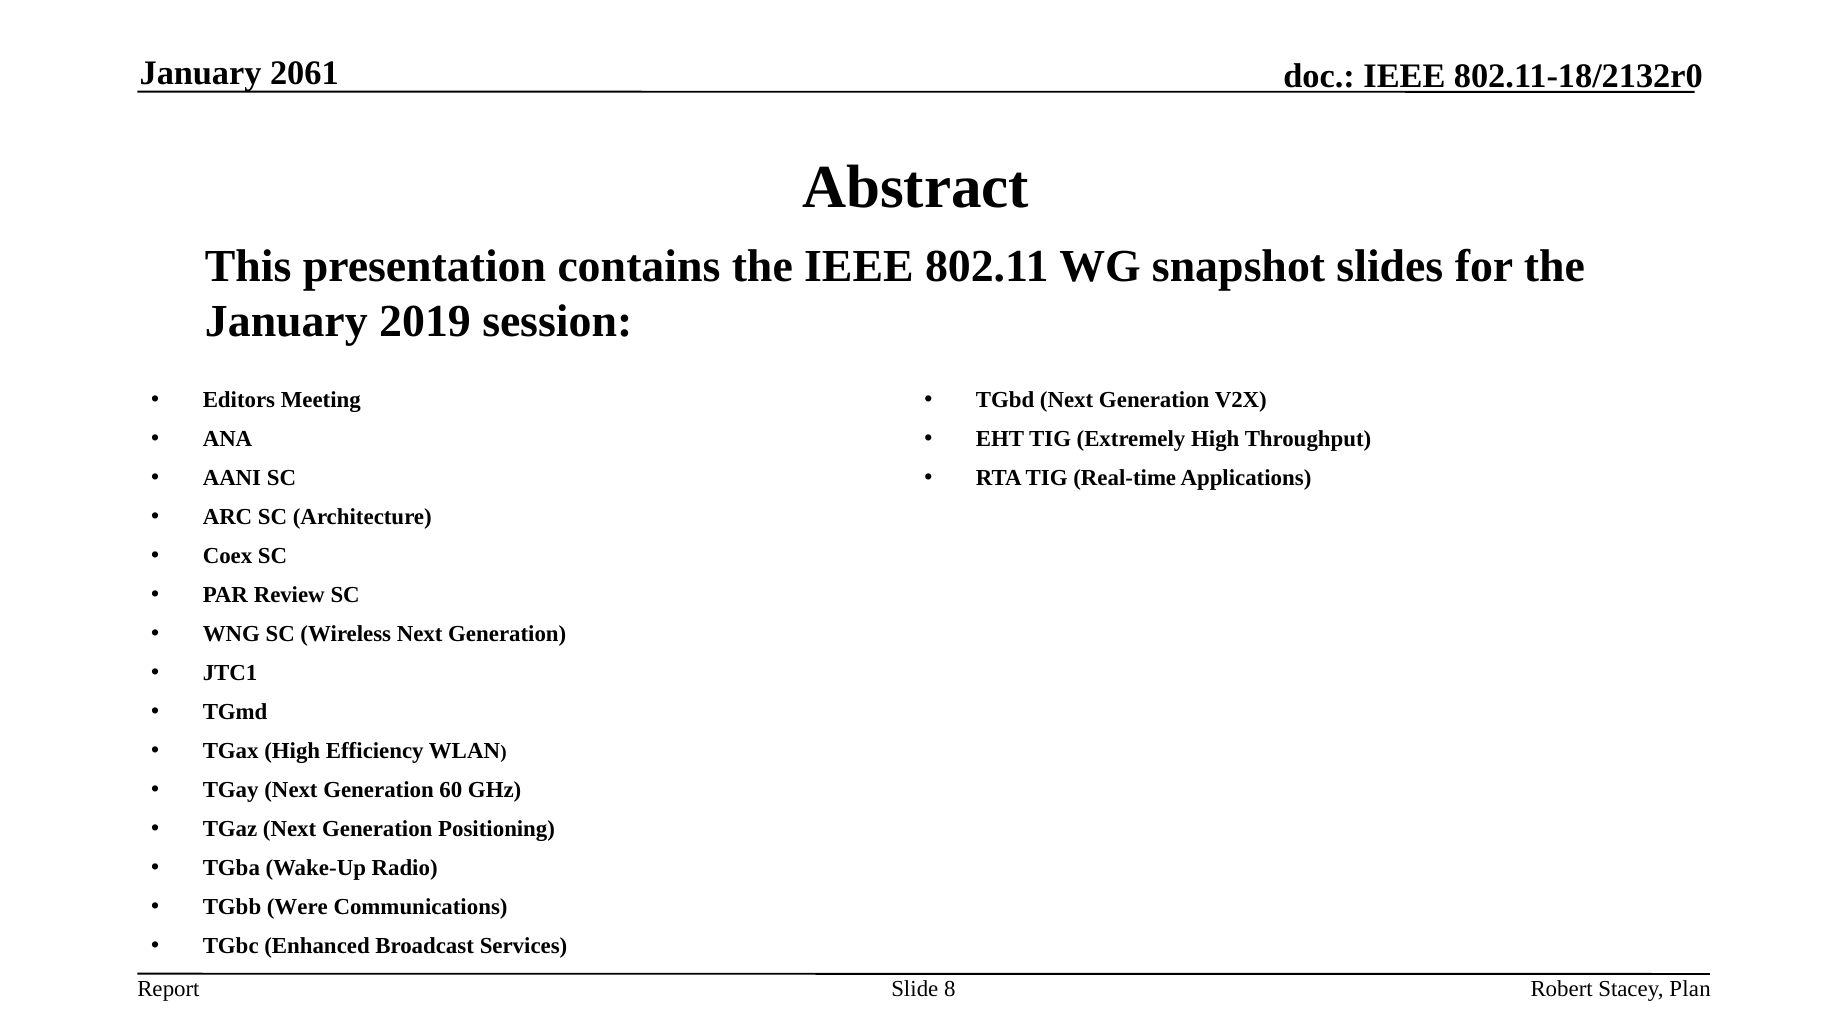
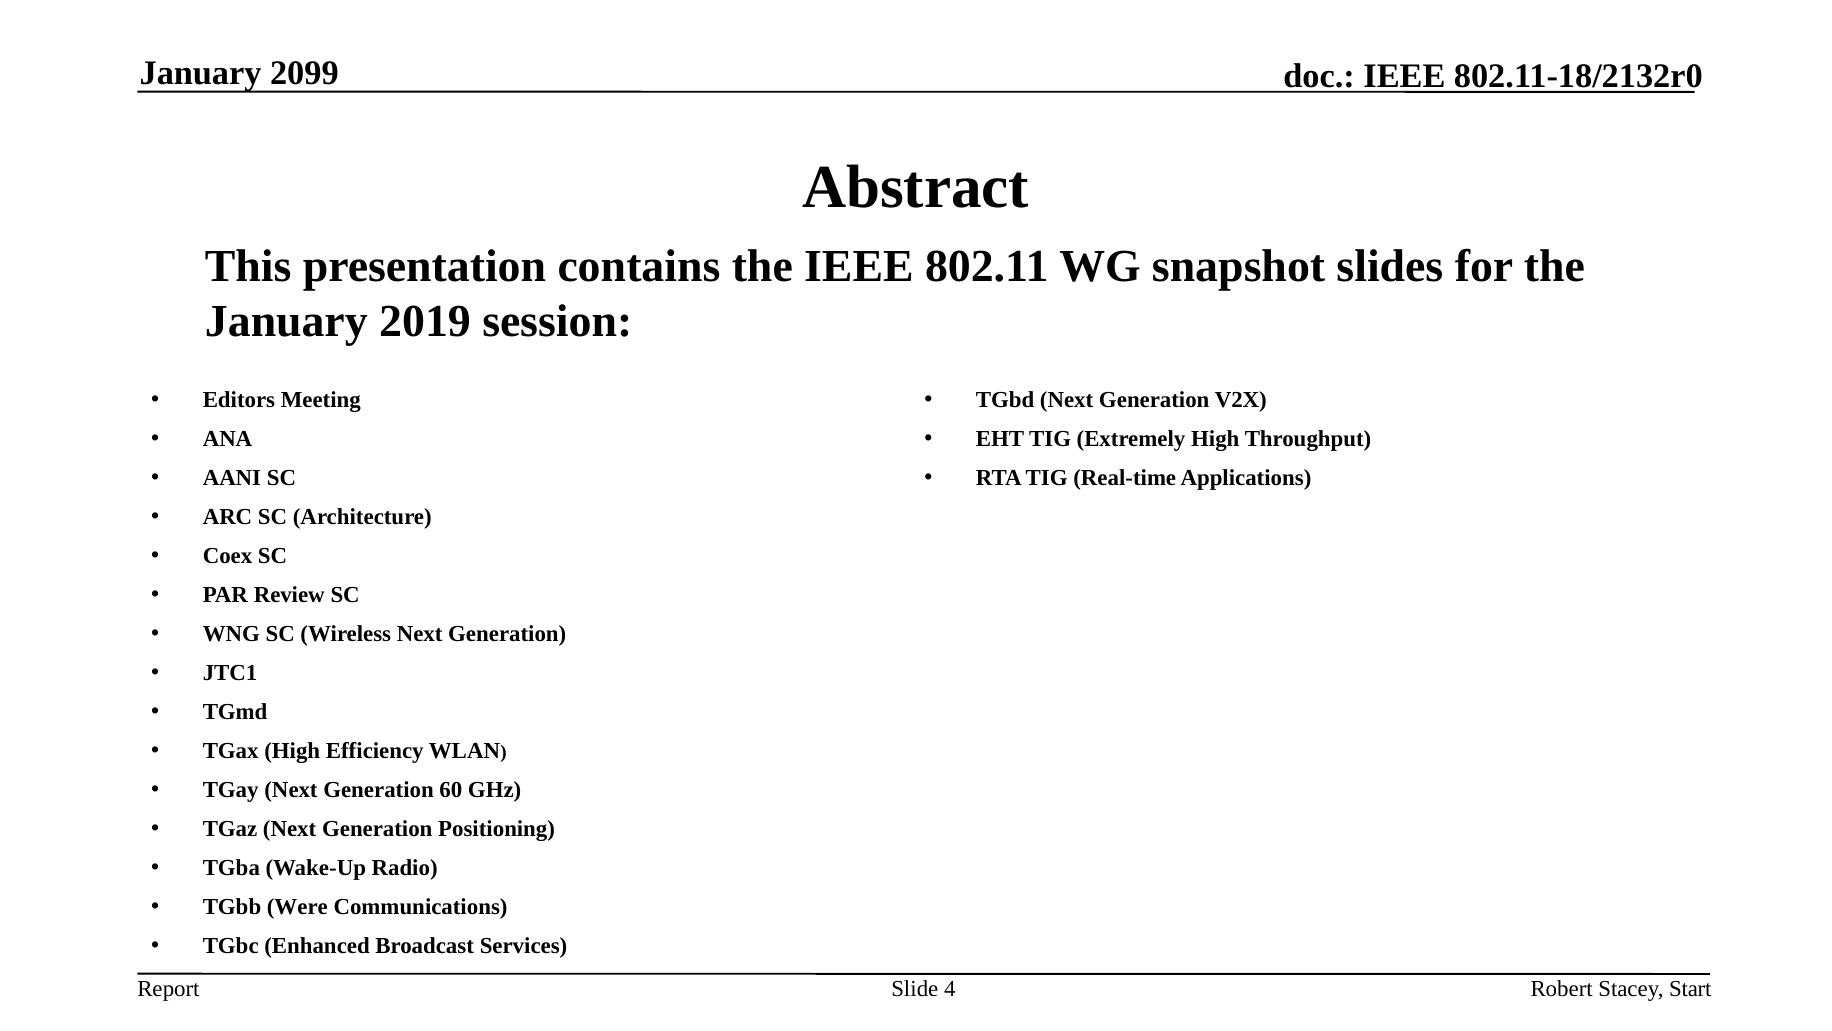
2061: 2061 -> 2099 (304, 73)
8: 8 -> 4 (950, 988)
Plan: Plan -> Start (1690, 988)
